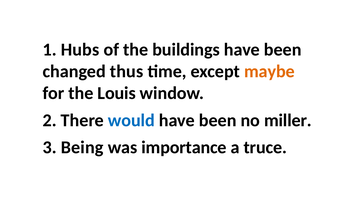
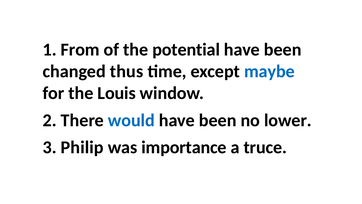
Hubs: Hubs -> From (80, 49)
buildings: buildings -> potential (186, 49)
maybe colour: orange -> blue (269, 71)
miller: miller -> lower (288, 120)
Being: Being -> Philip (82, 147)
